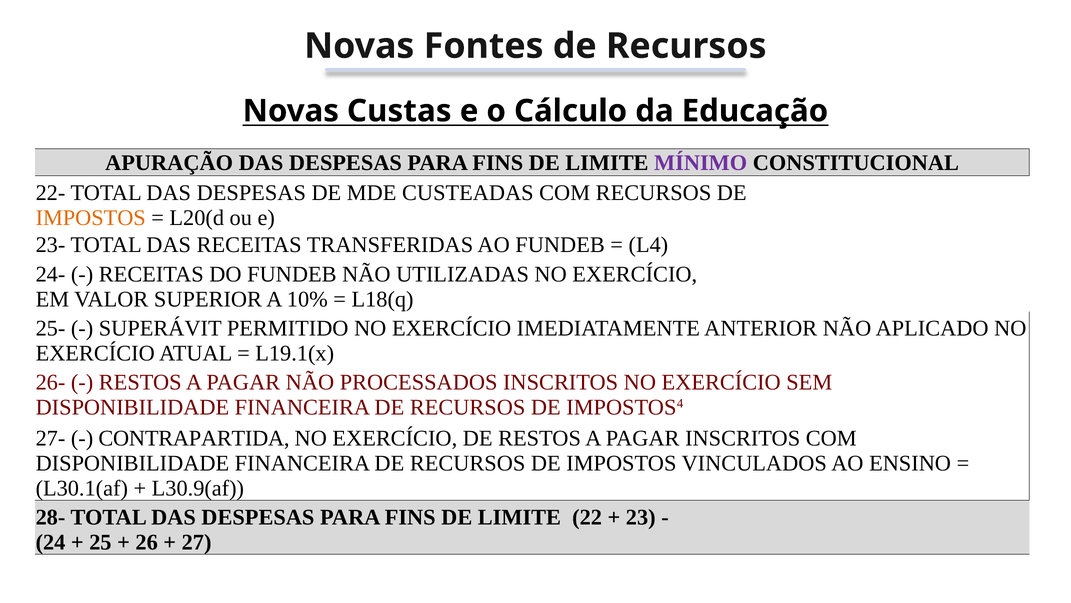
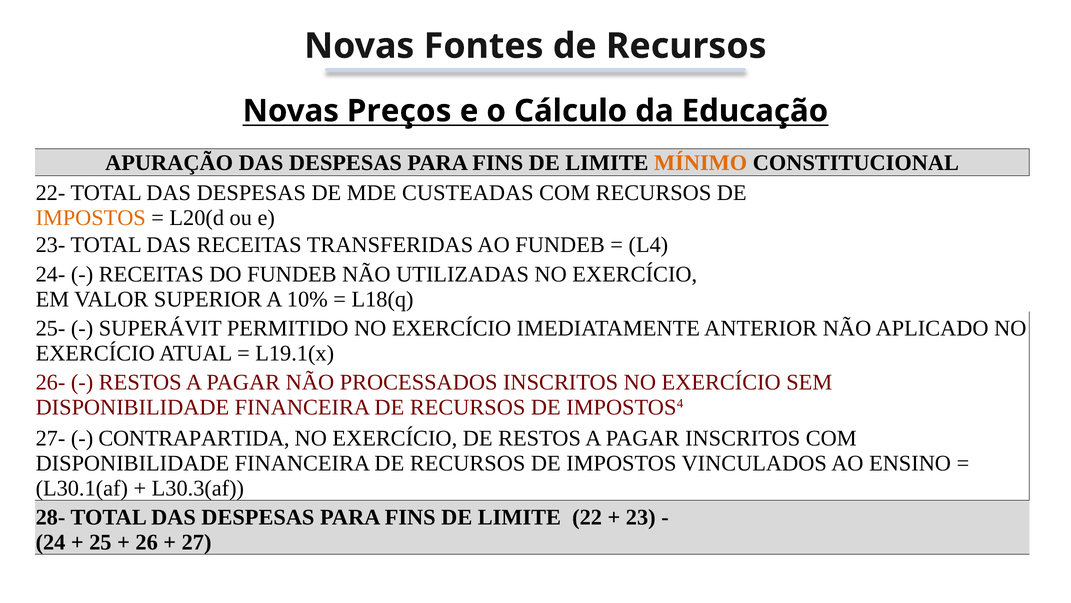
Custas: Custas -> Preços (399, 111)
MÍNIMO colour: purple -> orange (701, 163)
L30.9(af: L30.9(af -> L30.3(af (198, 488)
